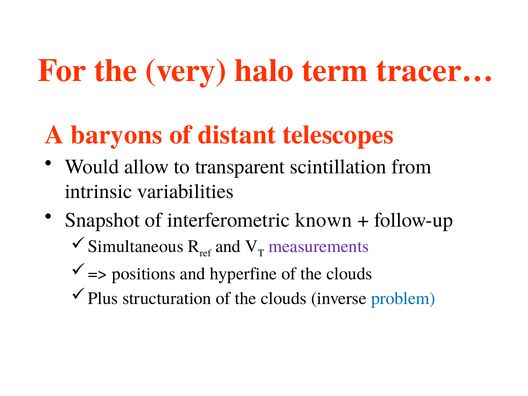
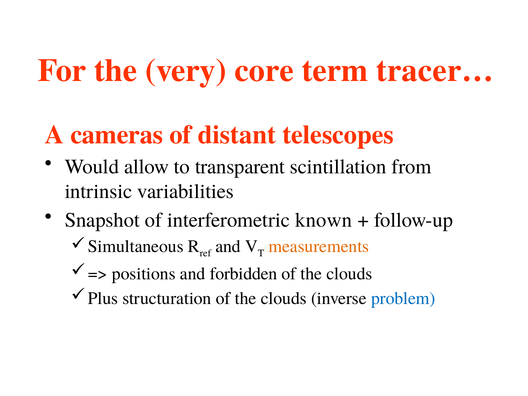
halo: halo -> core (264, 70)
baryons: baryons -> cameras (117, 135)
measurements colour: purple -> orange (319, 246)
hyperfine: hyperfine -> forbidden (243, 274)
